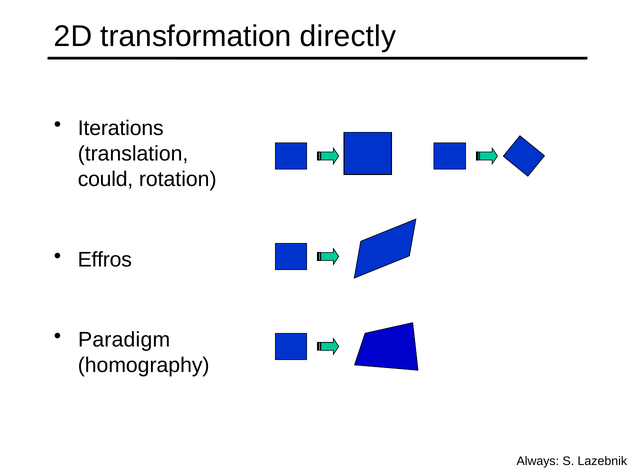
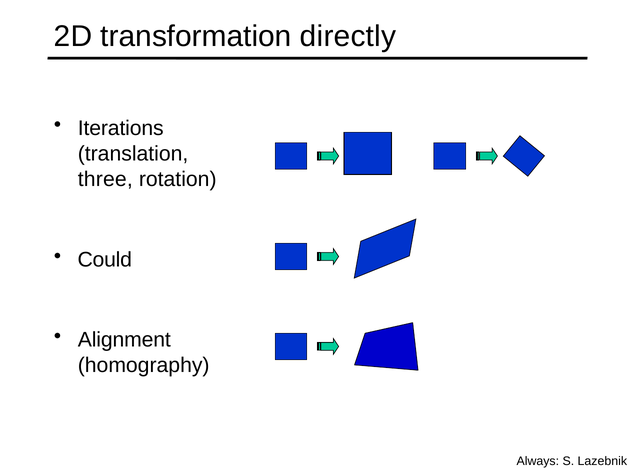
could: could -> three (105, 179)
Effros: Effros -> Could (105, 260)
Paradigm: Paradigm -> Alignment (124, 340)
